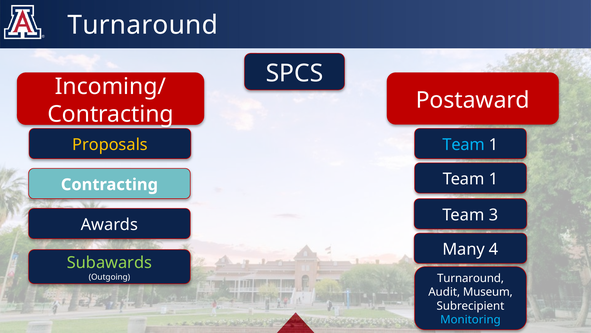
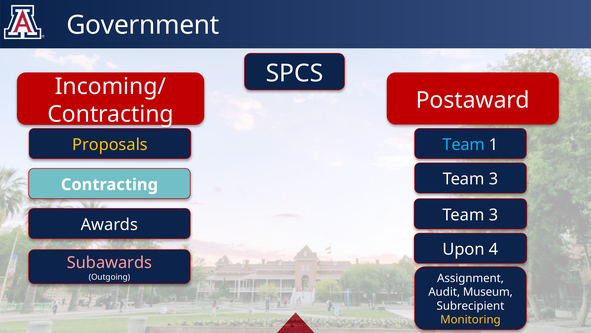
Turnaround: Turnaround -> Government (143, 25)
1: 1 -> 3 (494, 179)
Many: Many -> Upon (464, 249)
Subawards colour: light green -> pink (109, 262)
Turnaround: Turnaround -> Assignment (470, 278)
Monitoring colour: light blue -> yellow (470, 319)
